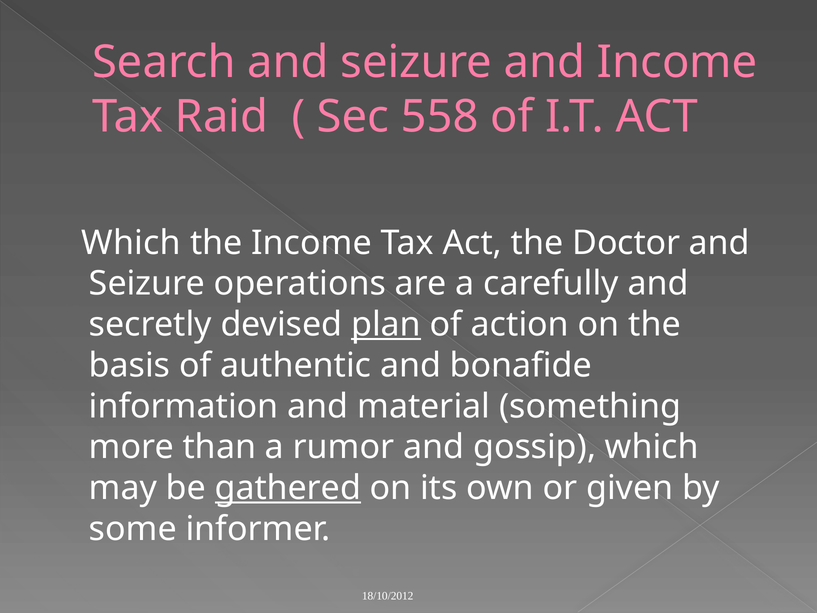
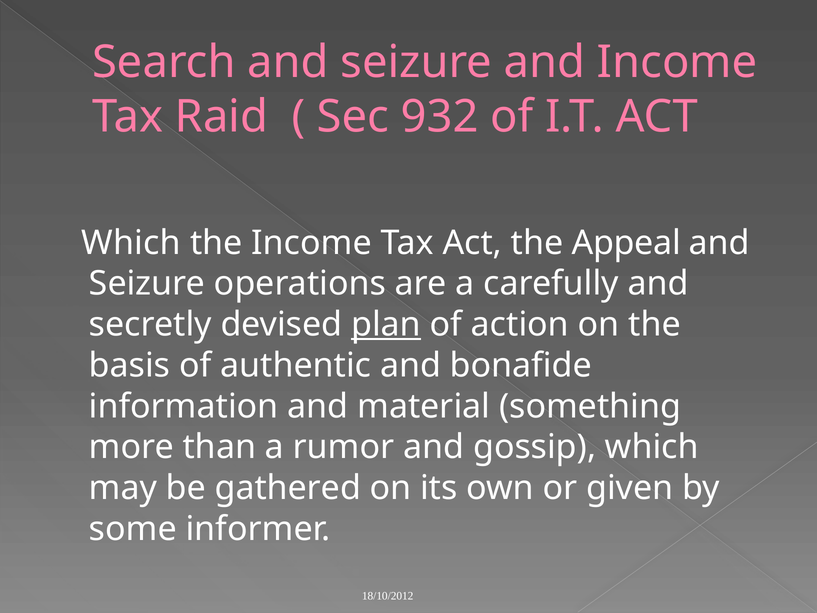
558: 558 -> 932 (440, 117)
Doctor: Doctor -> Appeal (626, 243)
gathered underline: present -> none (288, 488)
